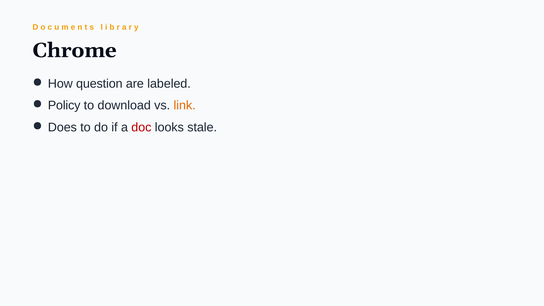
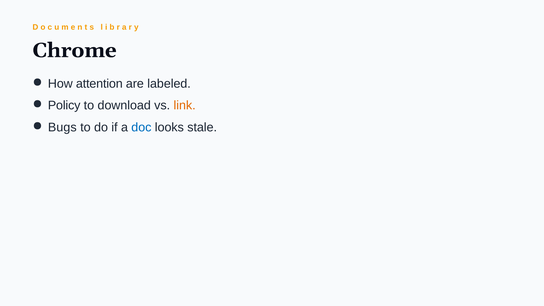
question: question -> attention (99, 84)
Does: Does -> Bugs (62, 127)
doc colour: red -> blue (141, 127)
